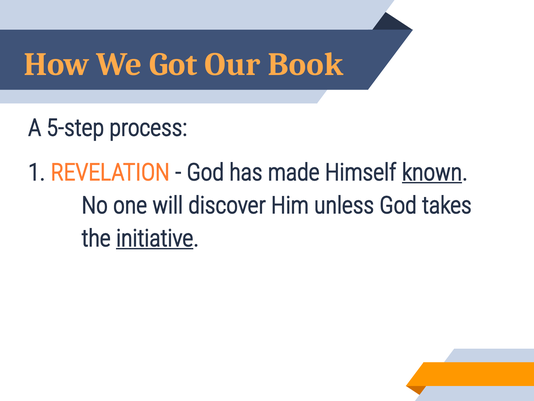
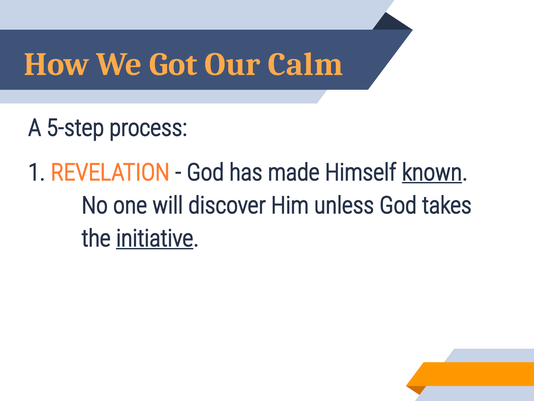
Book: Book -> Calm (305, 64)
